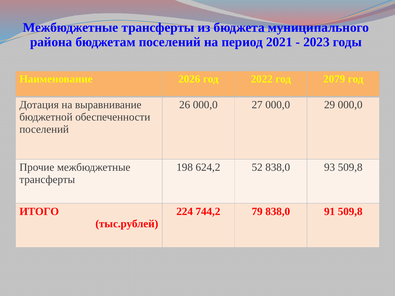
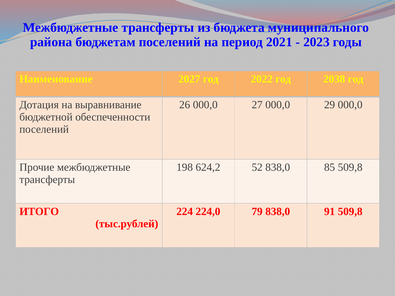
2026: 2026 -> 2027 (189, 79)
2079: 2079 -> 2038 (334, 79)
93: 93 -> 85 (330, 168)
744,2: 744,2 -> 224,0 (208, 212)
